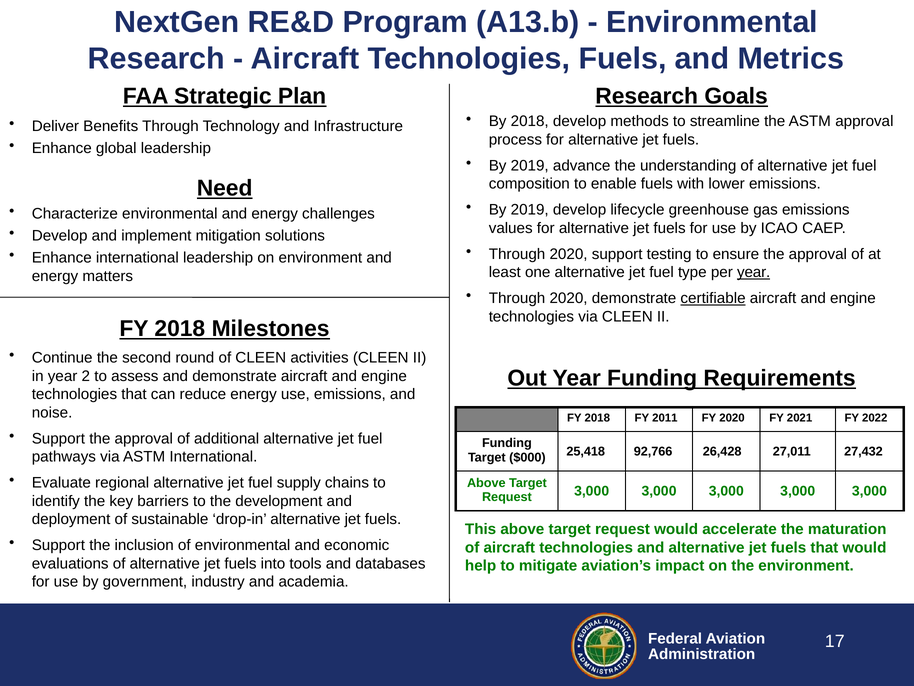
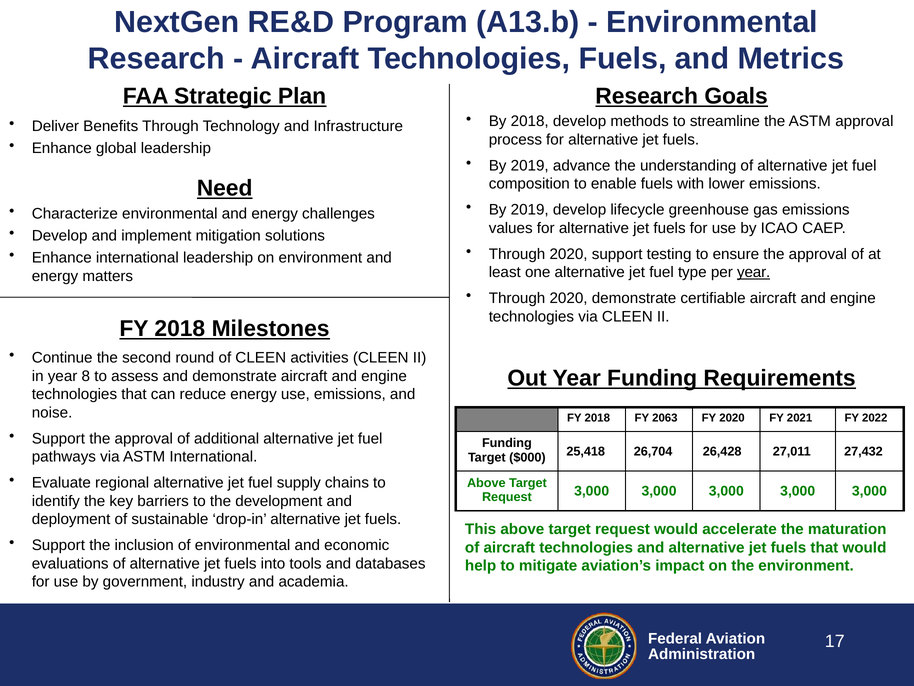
certifiable underline: present -> none (713, 298)
2: 2 -> 8 (86, 376)
2011: 2011 -> 2063 (665, 418)
92,766: 92,766 -> 26,704 (653, 451)
